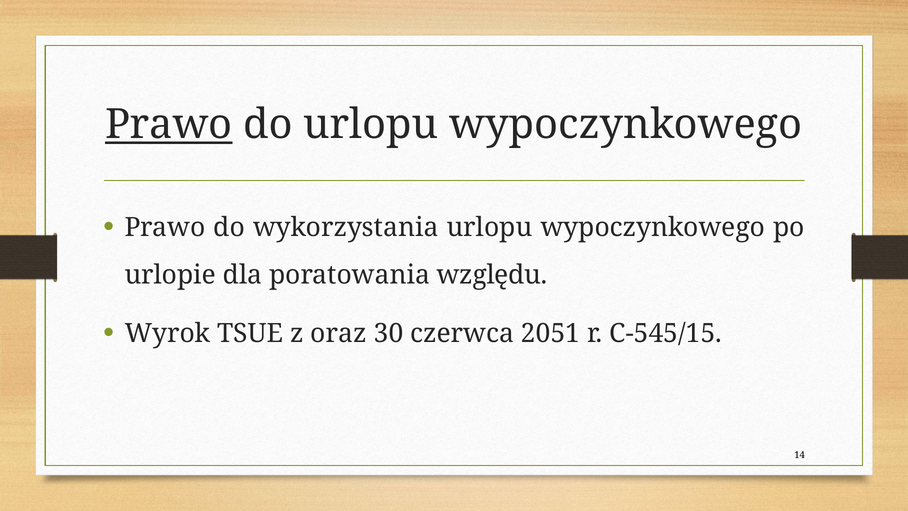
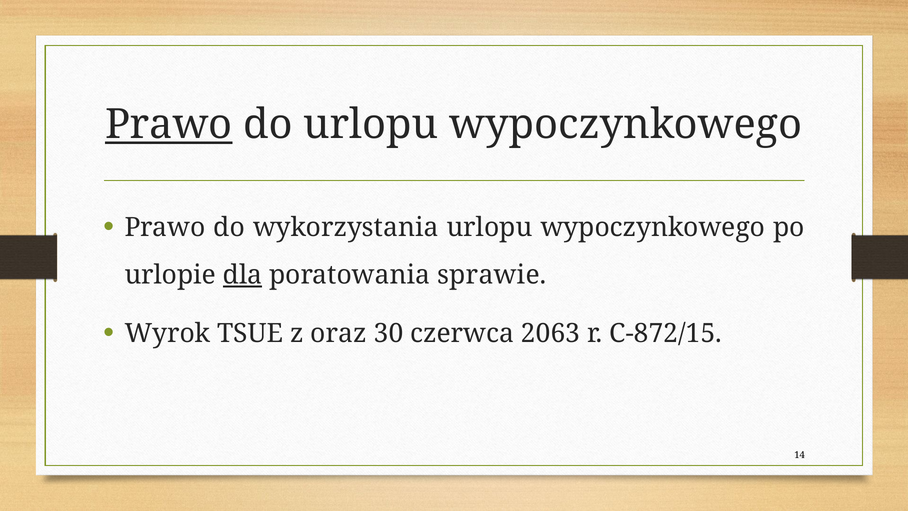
dla underline: none -> present (243, 275)
względu: względu -> sprawie (492, 275)
2051: 2051 -> 2063 (551, 333)
C-545/15: C-545/15 -> C-872/15 (666, 333)
